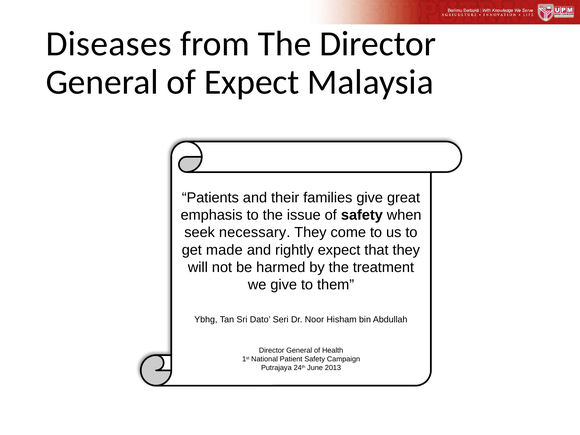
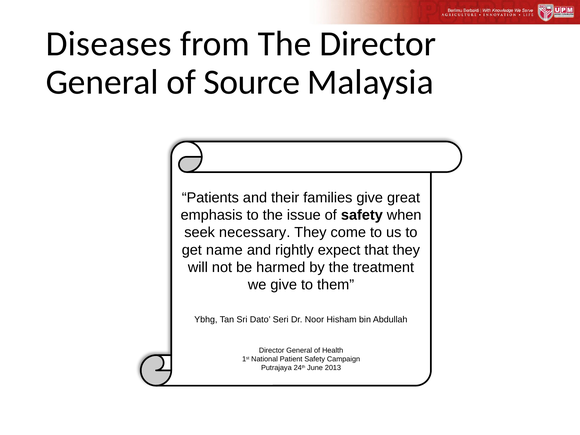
of Expect: Expect -> Source (252, 82)
made: made -> name (224, 250)
